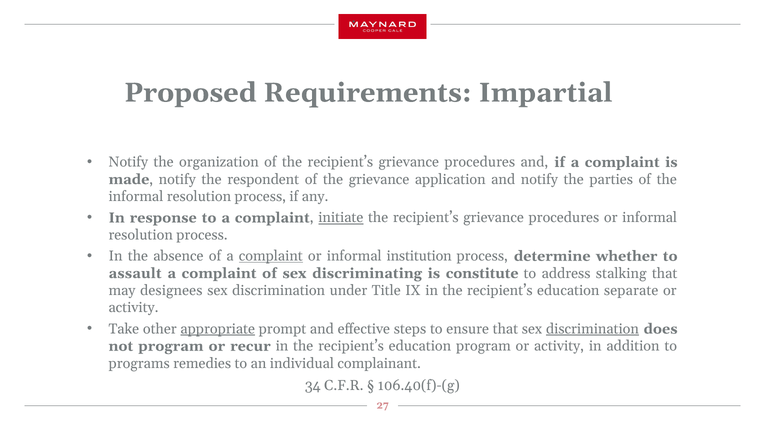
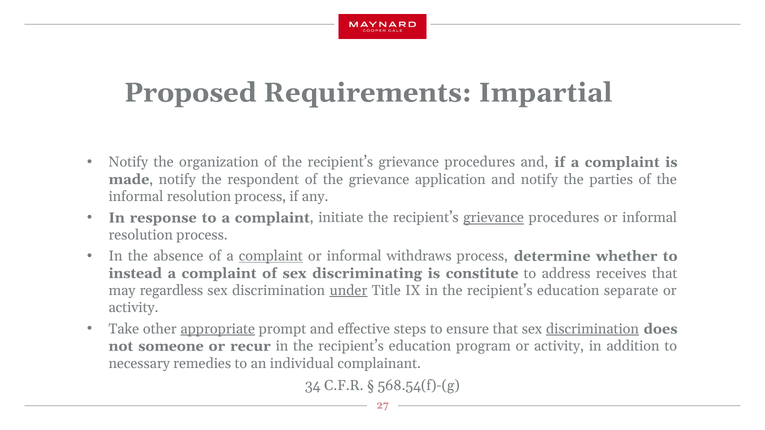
initiate underline: present -> none (341, 218)
grievance underline: none -> present (494, 218)
institution: institution -> withdraws (419, 256)
assault: assault -> instead (135, 274)
stalking: stalking -> receives (621, 274)
designees: designees -> regardless (171, 291)
under underline: none -> present (348, 291)
not program: program -> someone (171, 346)
programs: programs -> necessary (139, 364)
106.40(f)-(g: 106.40(f)-(g -> 568.54(f)-(g (419, 386)
